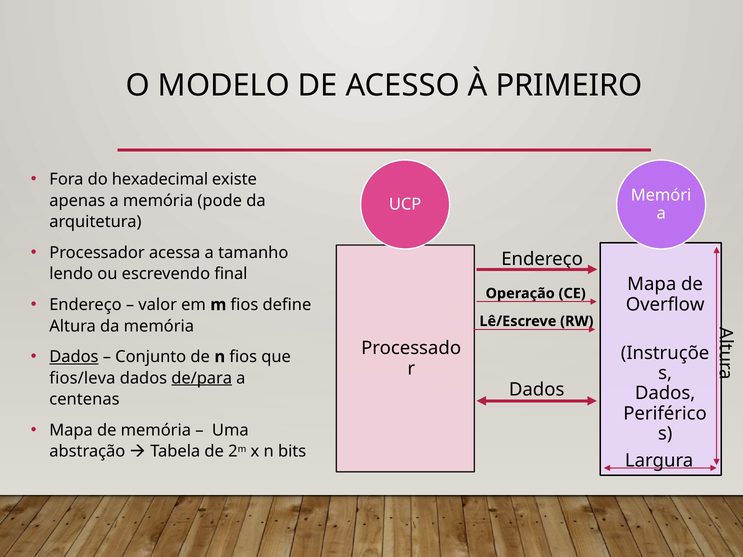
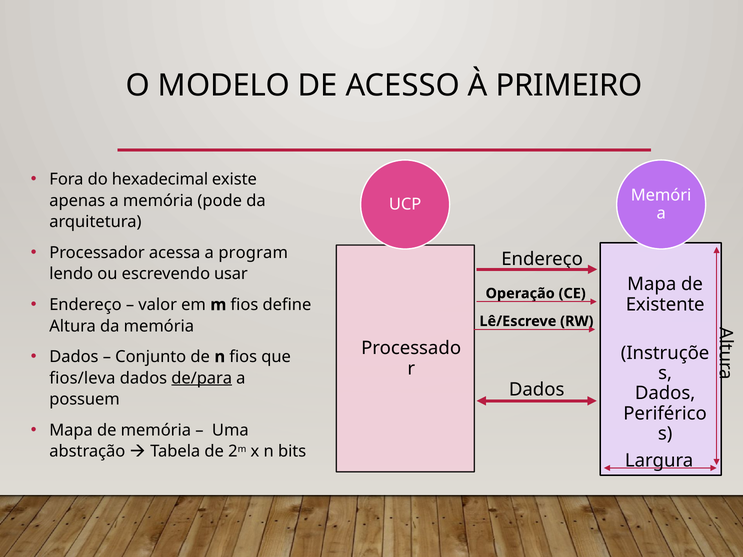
tamanho: tamanho -> program (253, 253)
final: final -> usar (231, 274)
Overflow: Overflow -> Existente (665, 305)
Dados underline: present -> none (74, 357)
centenas: centenas -> possuem (85, 400)
